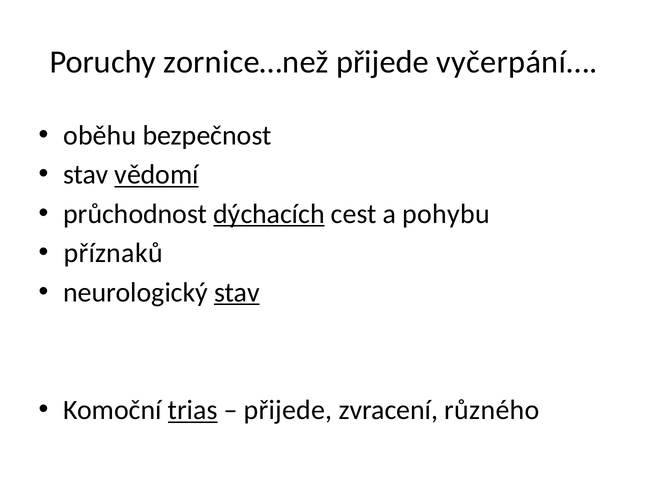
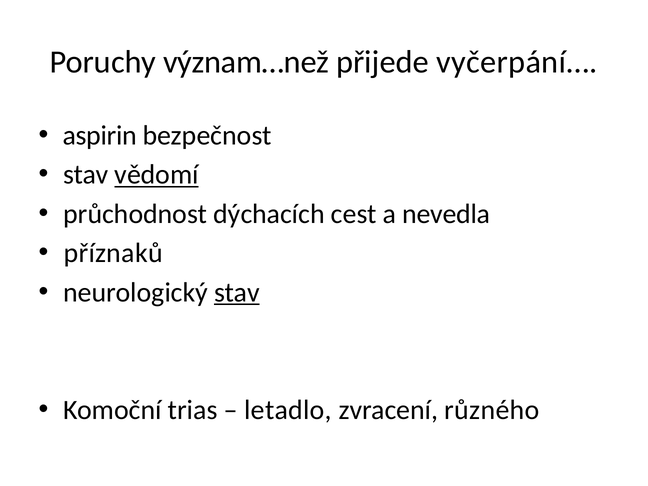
zornice…než: zornice…než -> význam…než (246, 62)
oběhu: oběhu -> aspirin (100, 135)
dýchacích underline: present -> none (269, 214)
pohybu: pohybu -> nevedla (446, 214)
trias underline: present -> none (193, 410)
přijede: přijede -> letadlo (288, 410)
